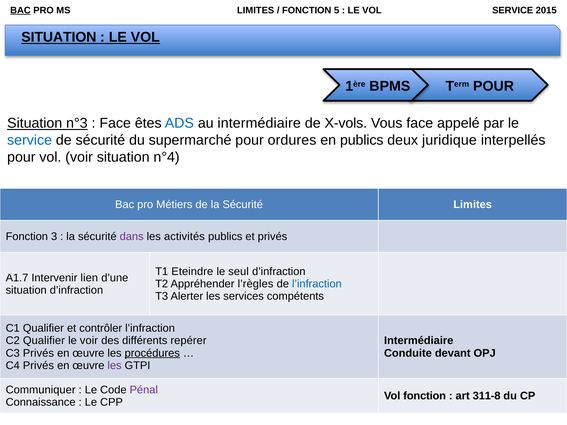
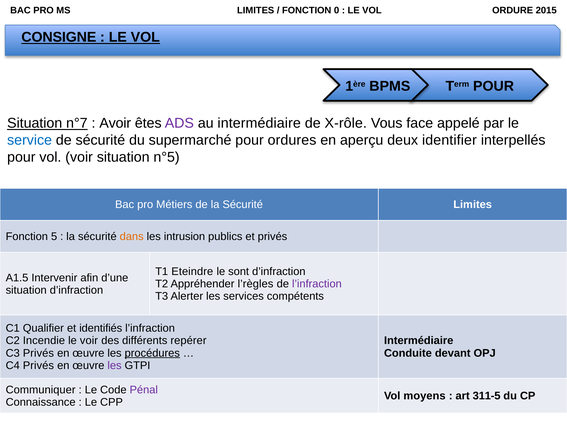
BAC underline: present -> none (20, 10)
5: 5 -> 0 (337, 10)
VOL SERVICE: SERVICE -> ORDURE (513, 10)
SITUATION: SITUATION -> CONSIGNE (59, 37)
n°3: n°3 -> n°7 (77, 123)
Face: Face -> Avoir (115, 123)
ADS colour: blue -> purple (179, 123)
X-vols: X-vols -> X-rôle (346, 123)
en publics: publics -> aperçu (362, 140)
juridique: juridique -> identifier (449, 140)
n°4: n°4 -> n°5 (167, 157)
3: 3 -> 5 (54, 237)
dans colour: purple -> orange (132, 237)
activités: activités -> intrusion (184, 237)
seul: seul -> sont (239, 272)
A1.7: A1.7 -> A1.5 (17, 278)
lien: lien -> afin (89, 278)
l’infraction colour: blue -> purple (317, 284)
contrôler: contrôler -> identifiés (101, 329)
C2 Qualifier: Qualifier -> Incendie (44, 341)
Vol fonction: fonction -> moyens (425, 396)
311-8: 311-8 -> 311-5 (487, 396)
